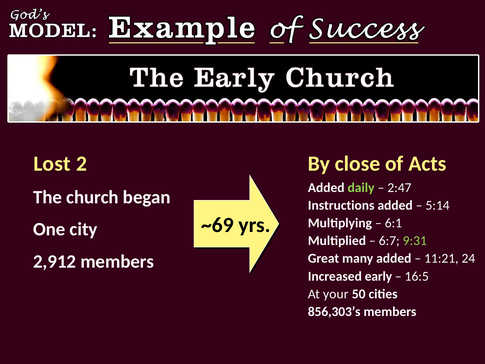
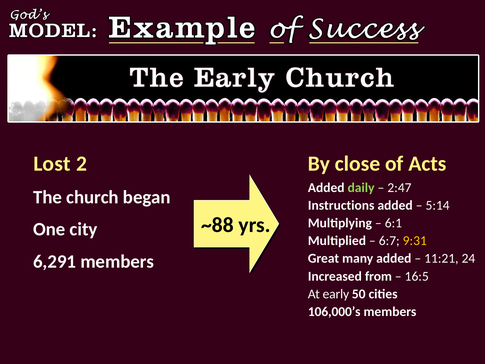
~69: ~69 -> ~88 (217, 225)
9:31 colour: light green -> yellow (415, 241)
2,912: 2,912 -> 6,291 (55, 261)
early: early -> from (378, 276)
your: your -> early (336, 294)
856,303’s: 856,303’s -> 106,000’s (334, 311)
